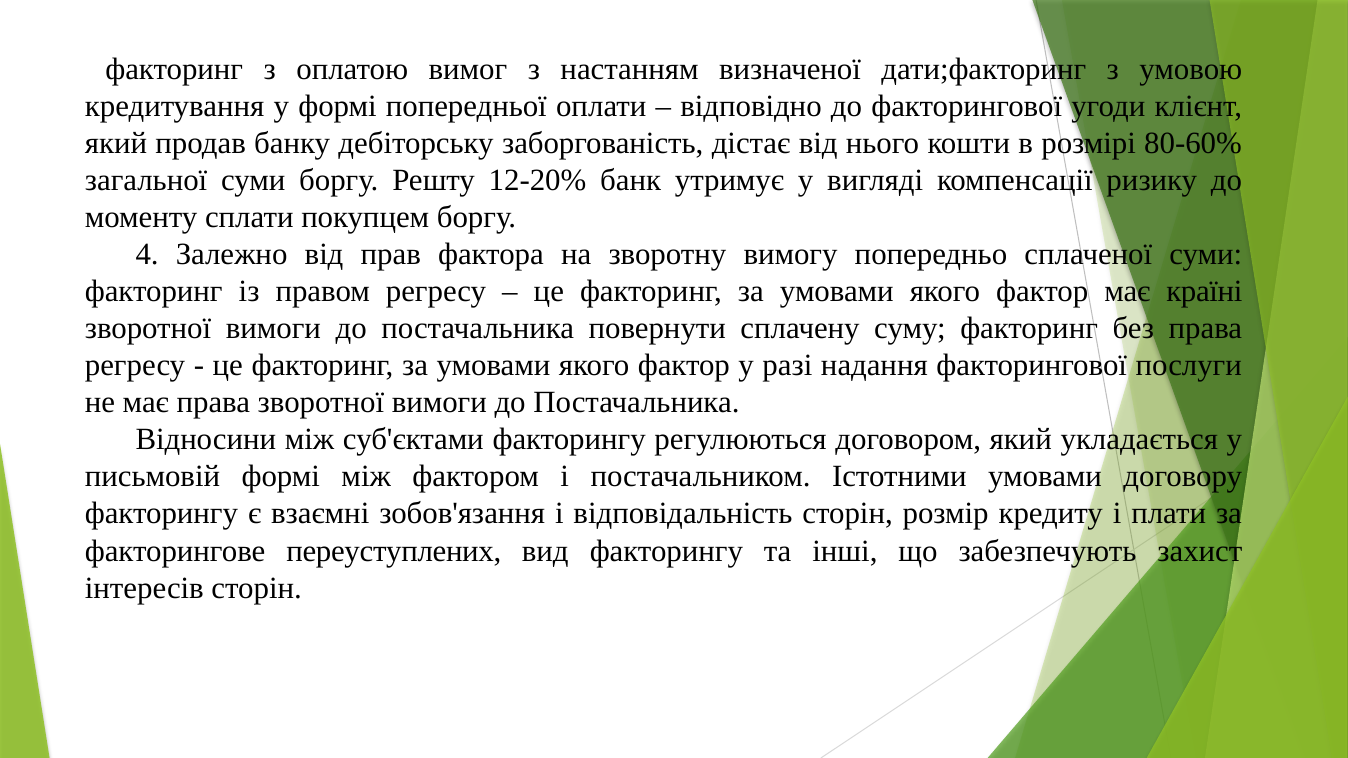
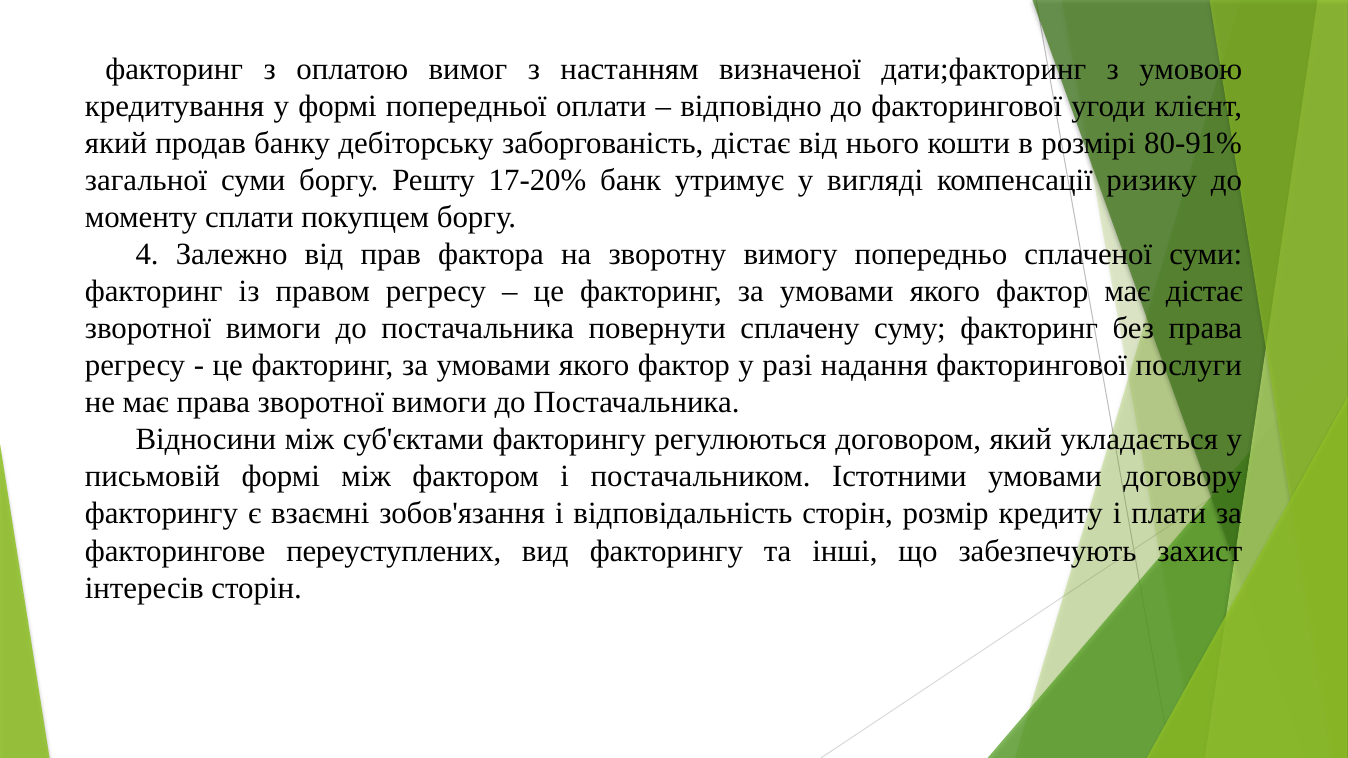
80-60%: 80-60% -> 80-91% (1193, 144)
12-20%: 12-20% -> 17-20% (538, 181)
має країні: країні -> дістає (1204, 292)
